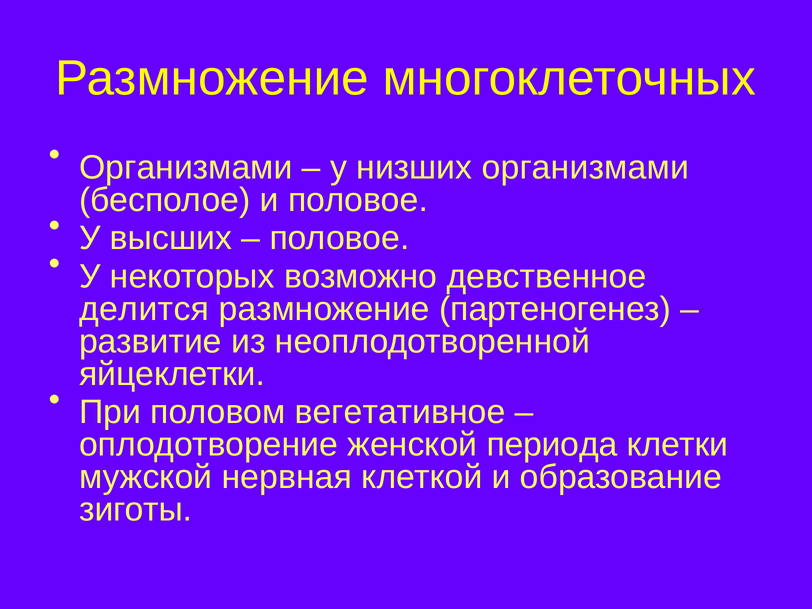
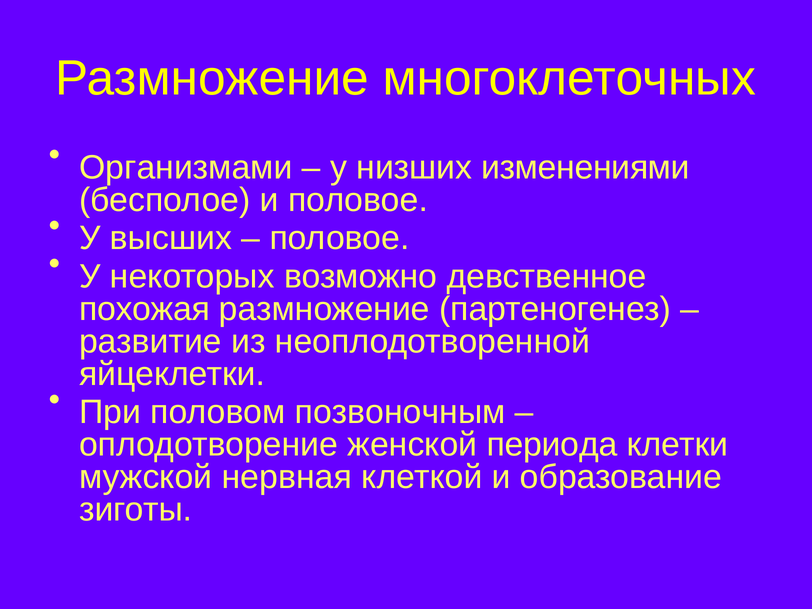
низших организмами: организмами -> изменениями (586, 167)
делится: делится -> похожая (145, 309)
вегетативное: вегетативное -> позвоночным (400, 412)
